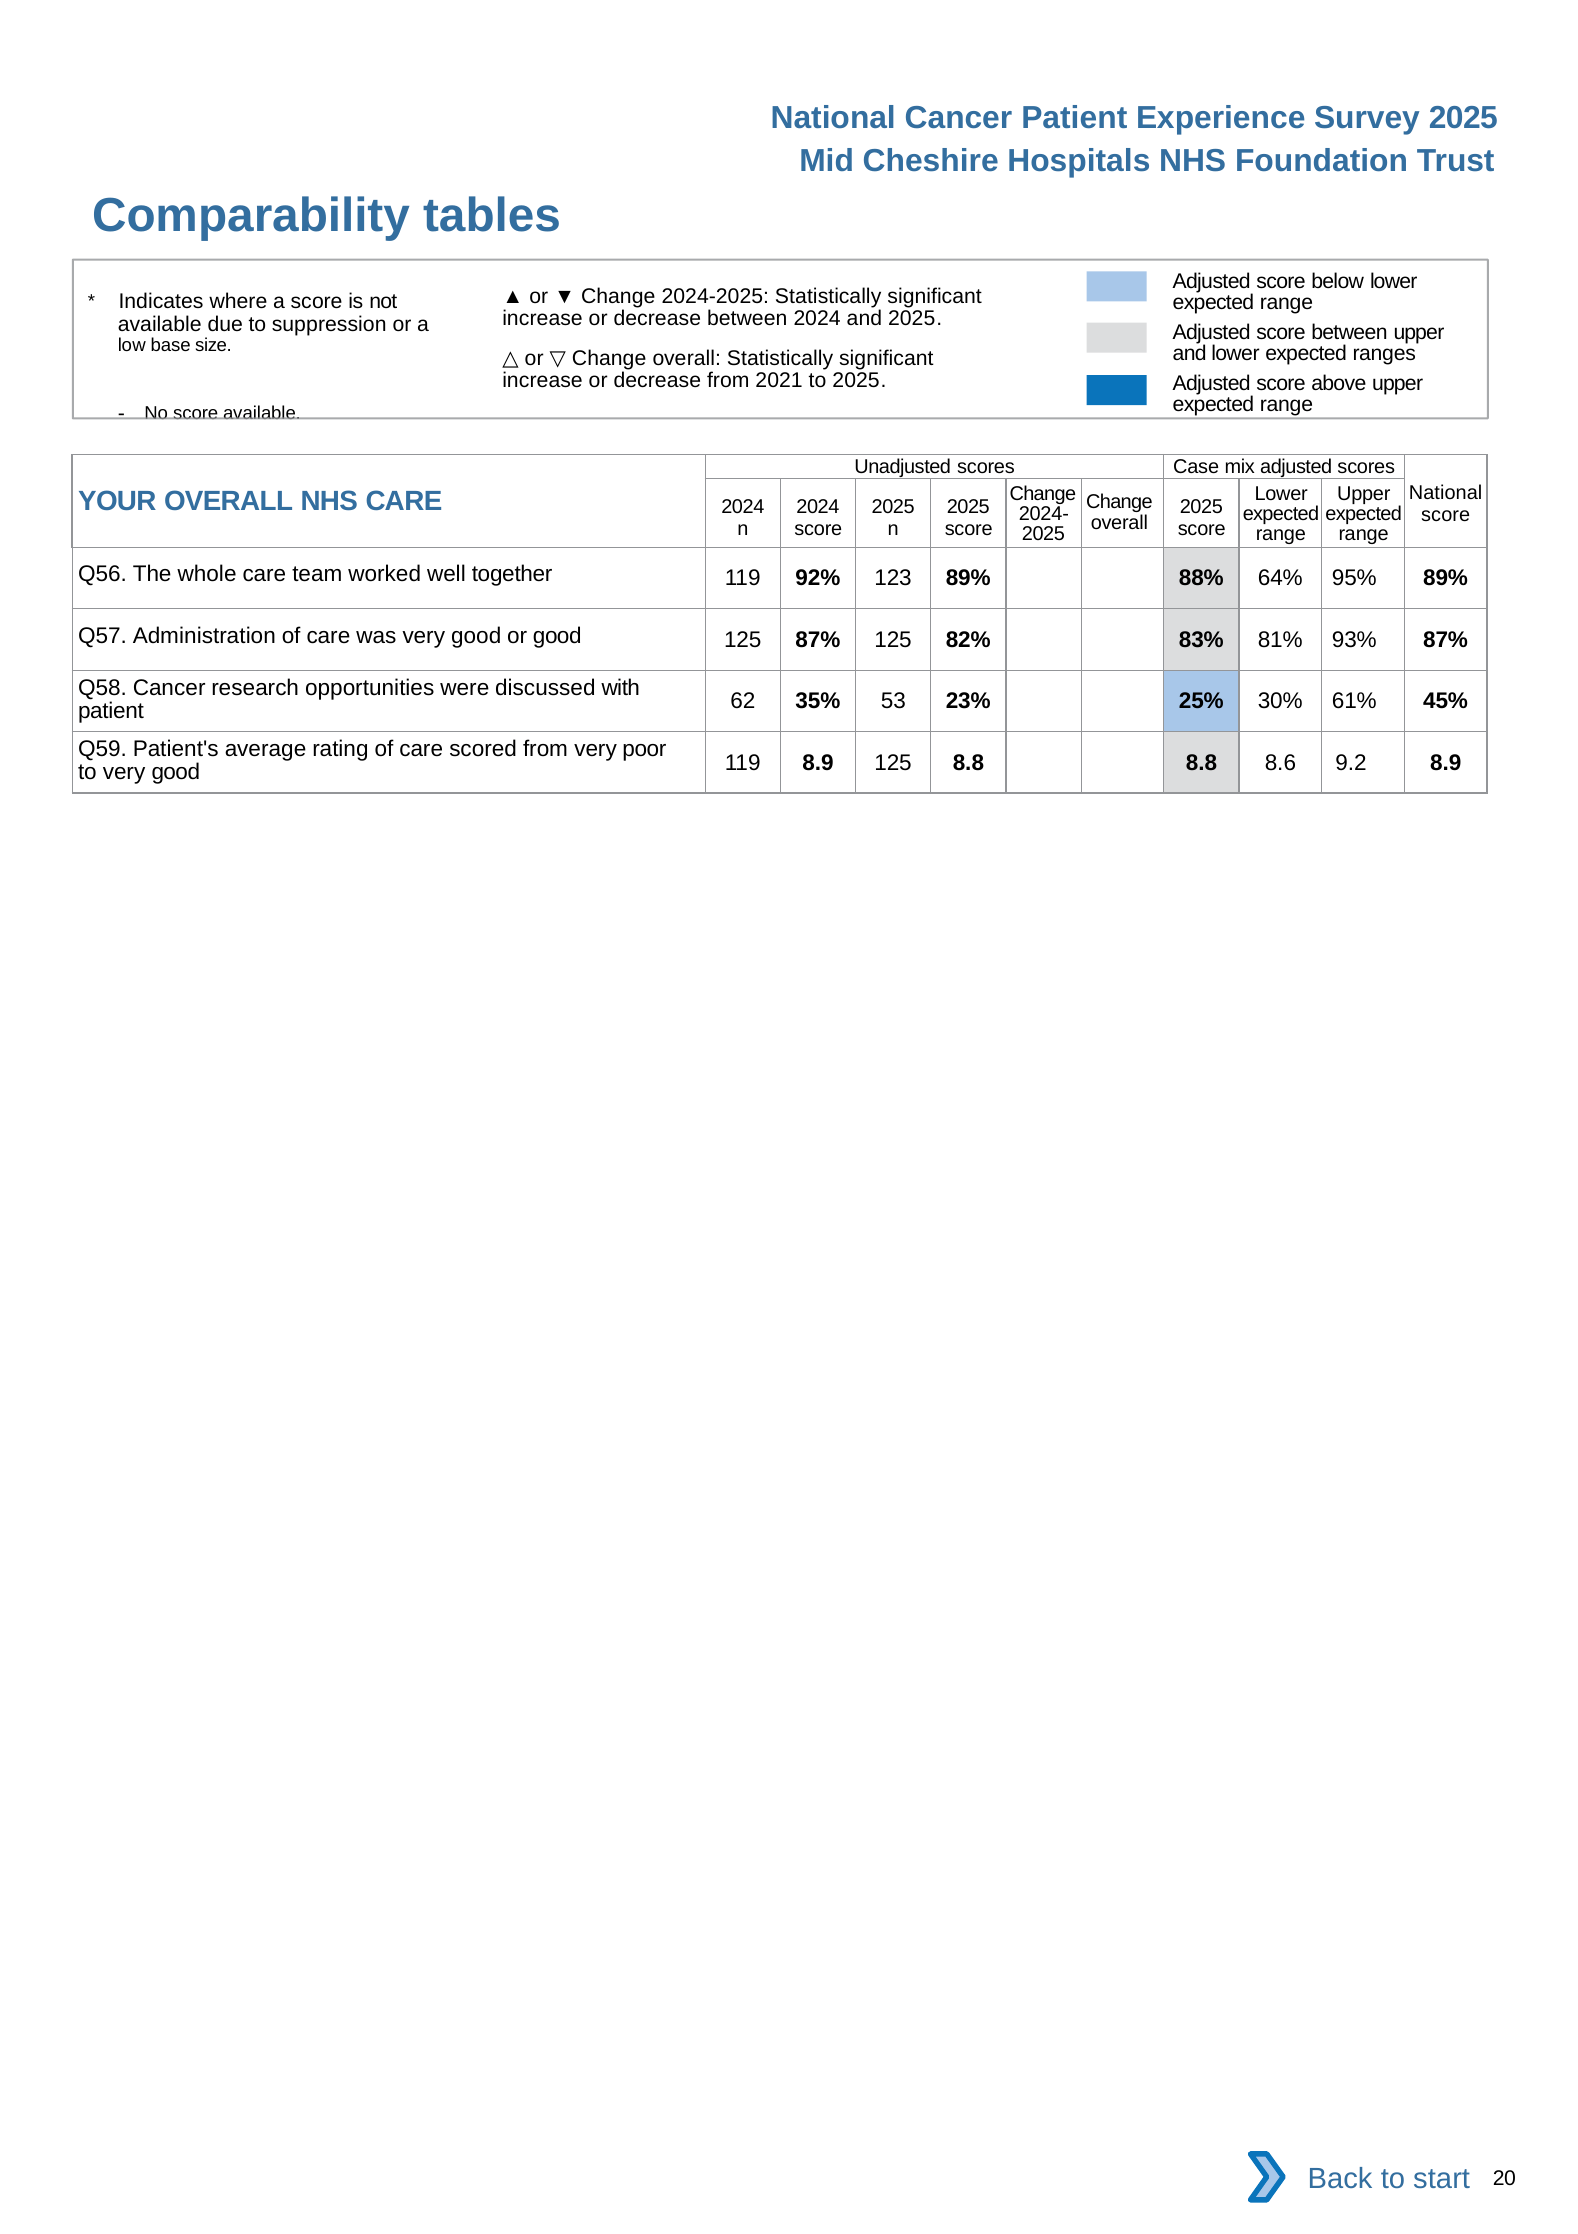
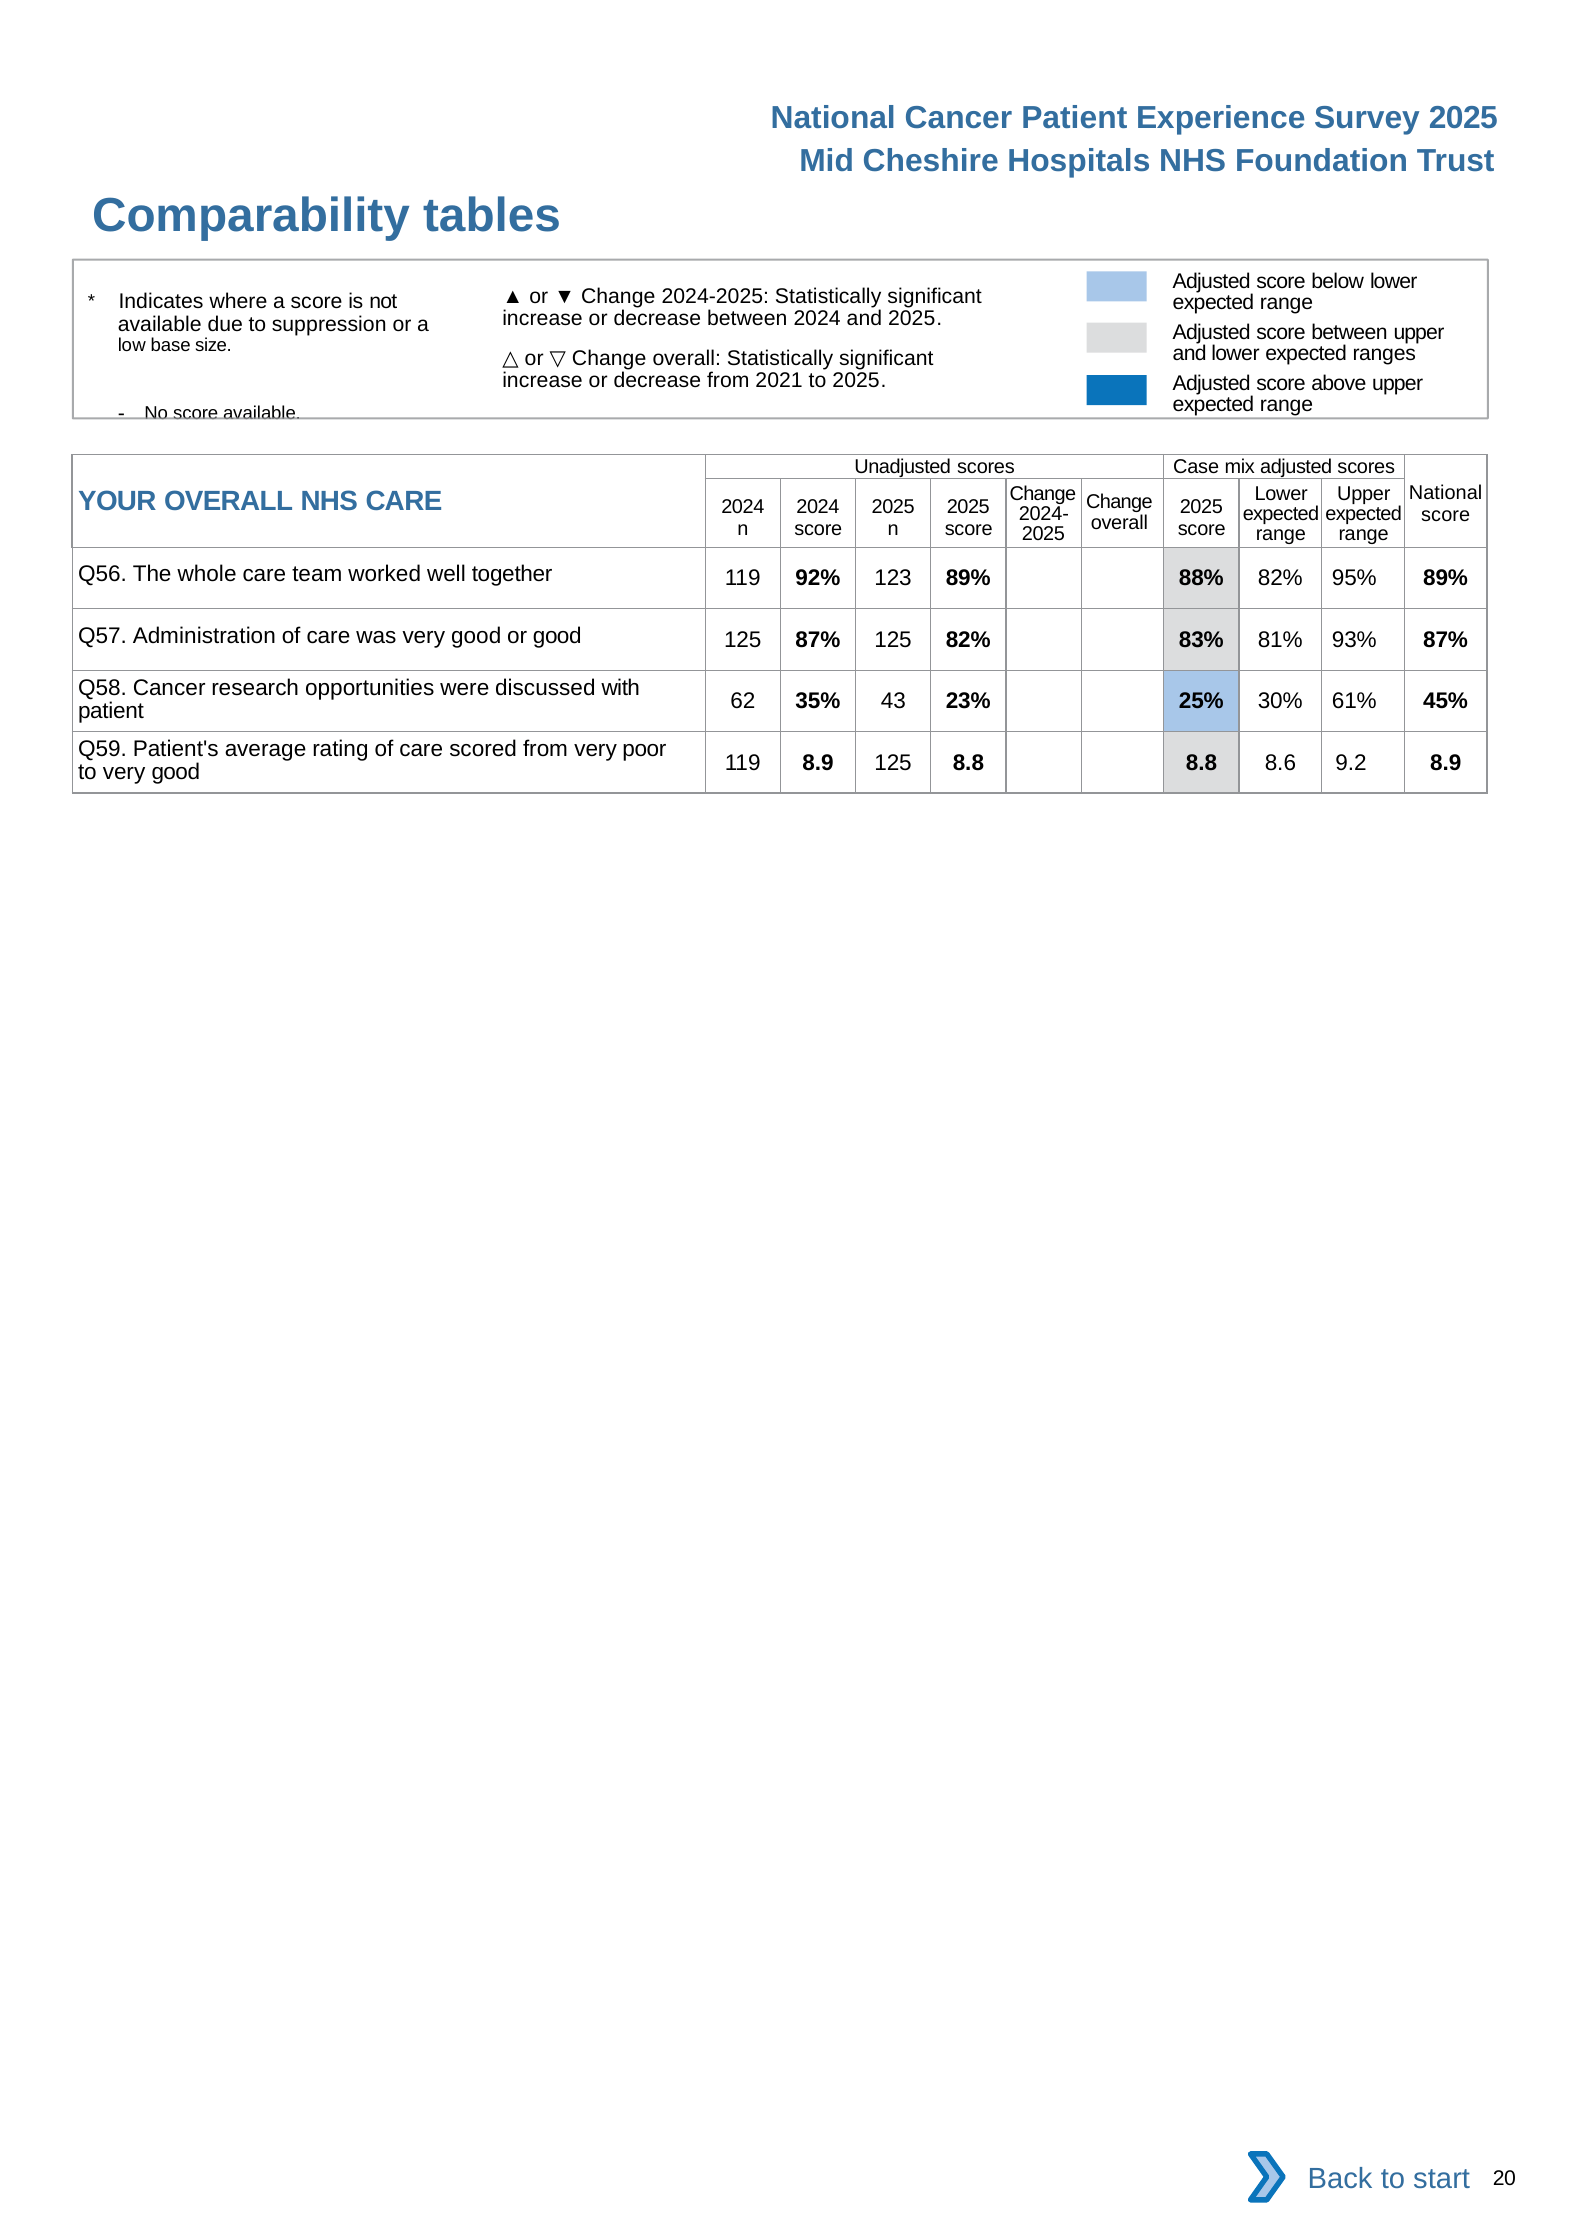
88% 64%: 64% -> 82% (1280, 578)
53: 53 -> 43 (893, 701)
